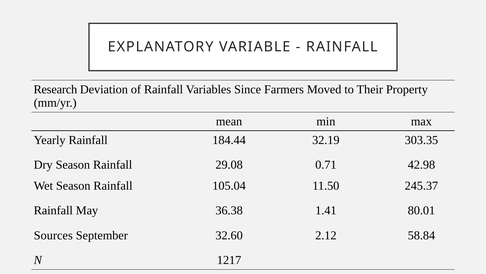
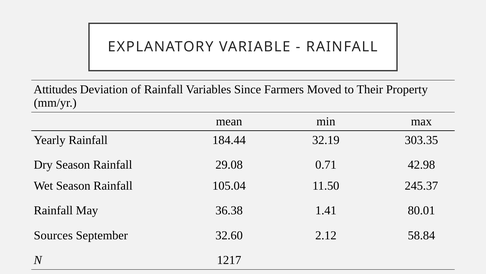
Research: Research -> Attitudes (55, 89)
